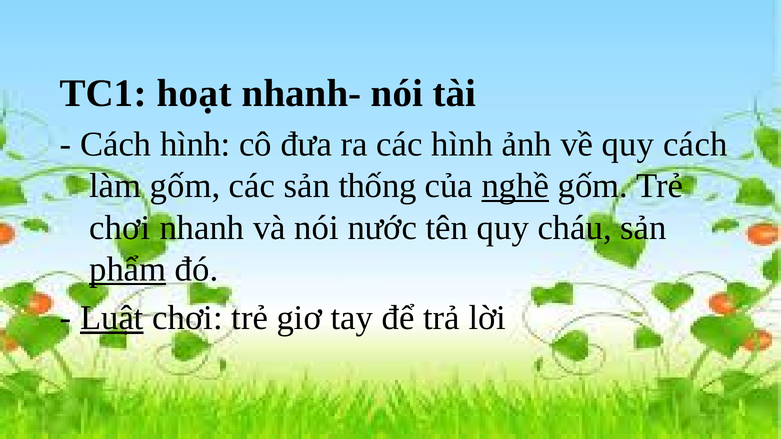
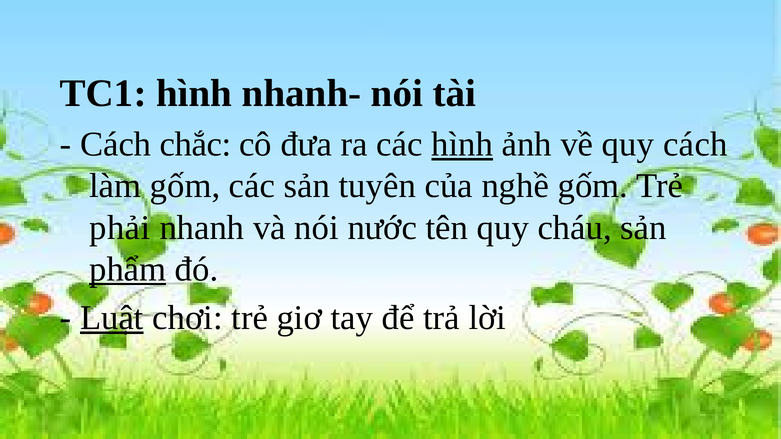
TC1 hoạt: hoạt -> hình (194, 94)
Cách hình: hình -> chắc (195, 144)
hình underline: none -> present (462, 144)
thống: thống -> tuyên (377, 186)
nghề underline: present -> none (515, 186)
chơi: chơi -> phải (120, 228)
